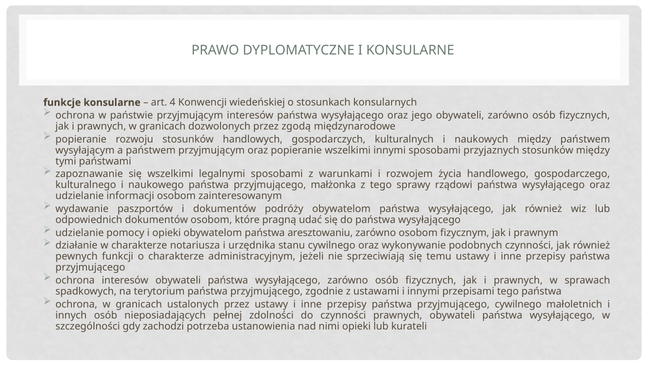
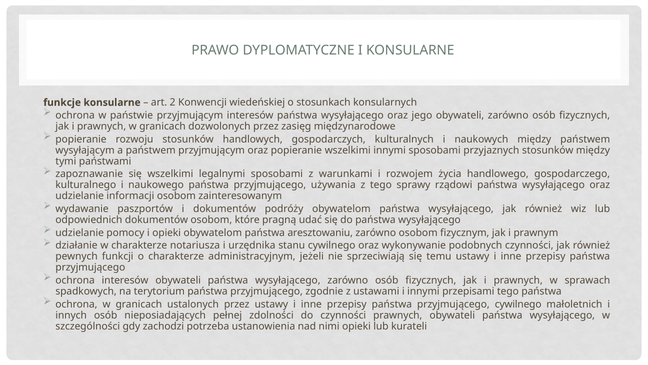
4: 4 -> 2 (173, 102)
zgodą: zgodą -> zasięg (296, 126)
małżonka: małżonka -> używania (333, 185)
